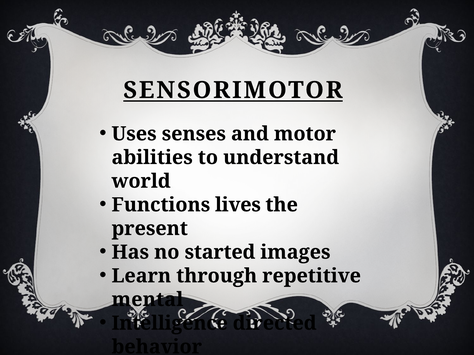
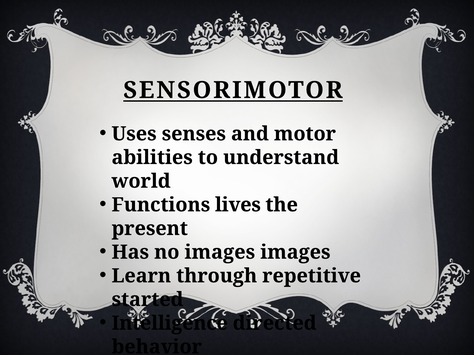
no started: started -> images (220, 253)
mental: mental -> started (148, 300)
